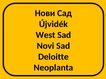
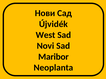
Deloitte: Deloitte -> Maribor (53, 57)
